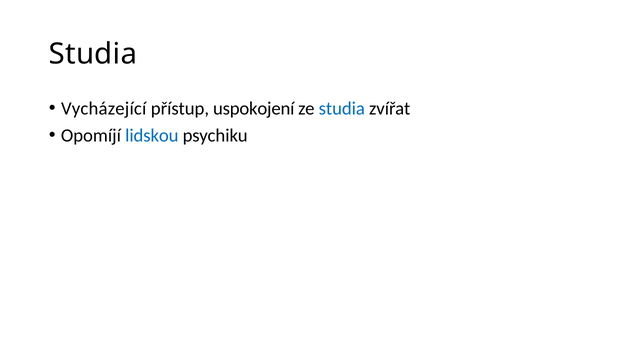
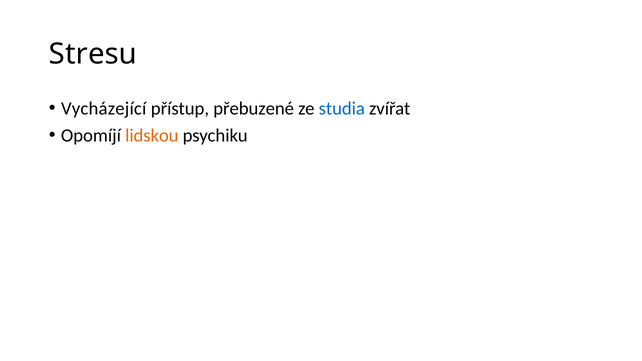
Studia: Studia -> Stresu (93, 54)
uspokojení: uspokojení -> přebuzené (254, 109)
lidskou colour: blue -> orange (152, 135)
